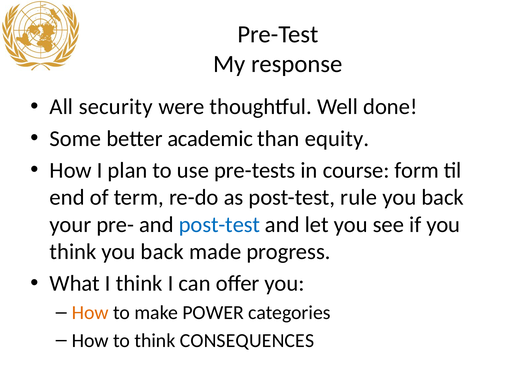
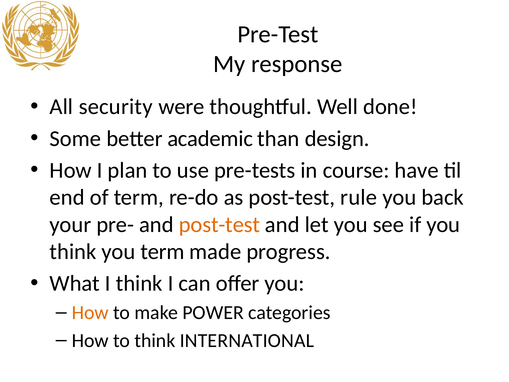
equity: equity -> design (337, 138)
form: form -> have (417, 170)
post-test colour: blue -> orange (219, 224)
think you back: back -> term (162, 252)
CONSEQUENCES: CONSEQUENCES -> INTERNATIONAL (247, 340)
